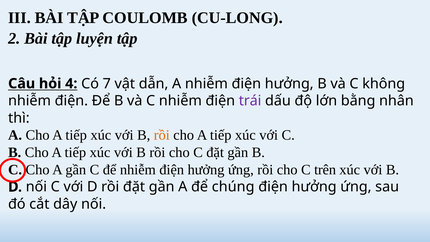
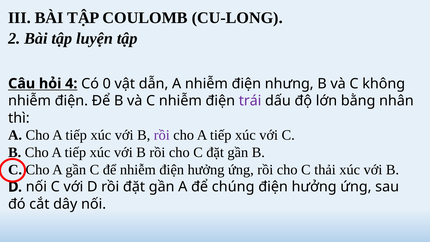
7: 7 -> 0 (107, 84)
A nhiễm điện hưởng: hưởng -> nhưng (289, 84)
rồi colour: orange -> purple (162, 135)
trên: trên -> thải (325, 170)
